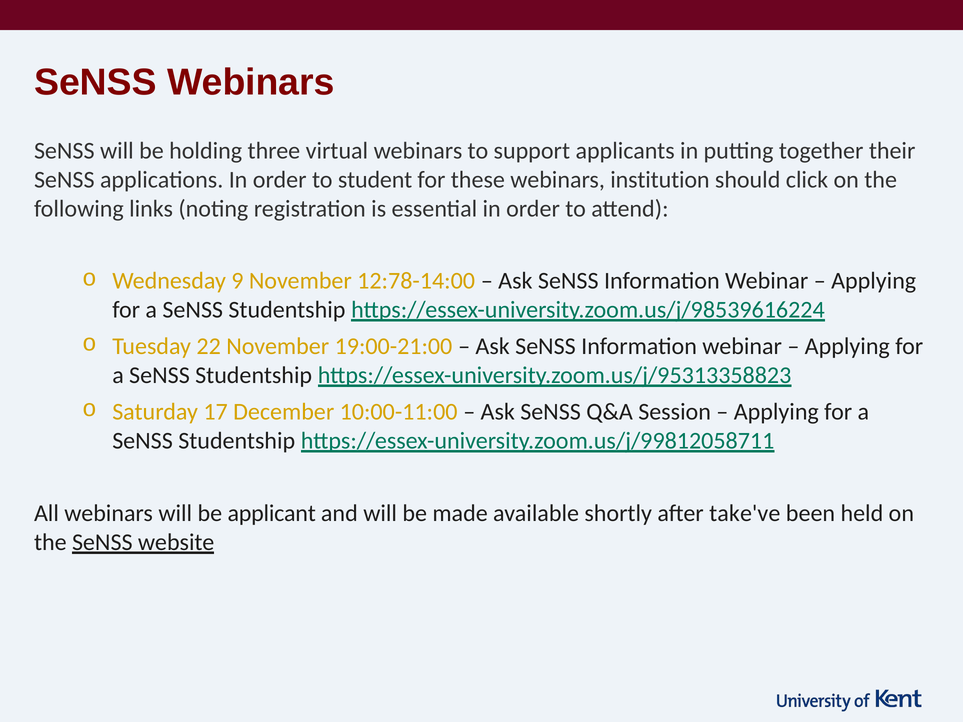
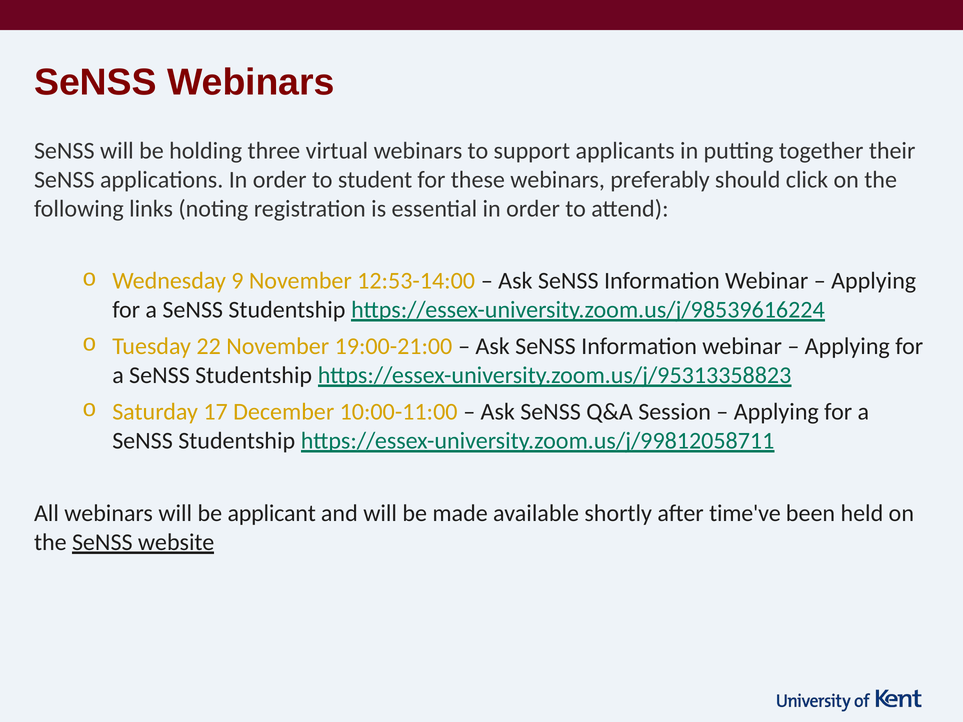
institution: institution -> preferably (660, 180)
12:78-14:00: 12:78-14:00 -> 12:53-14:00 (416, 281)
take've: take've -> time've (745, 514)
